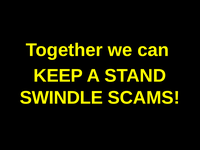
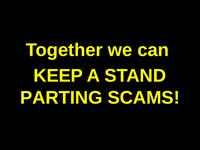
SWINDLE: SWINDLE -> PARTING (61, 98)
